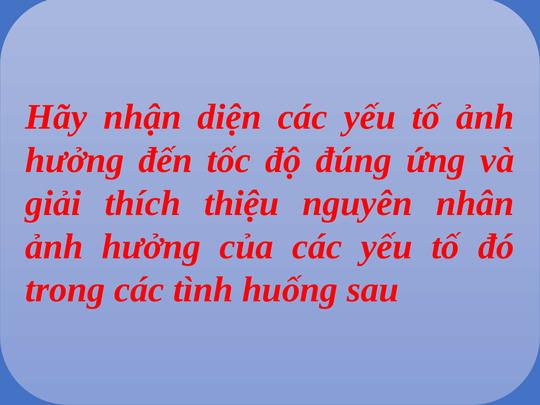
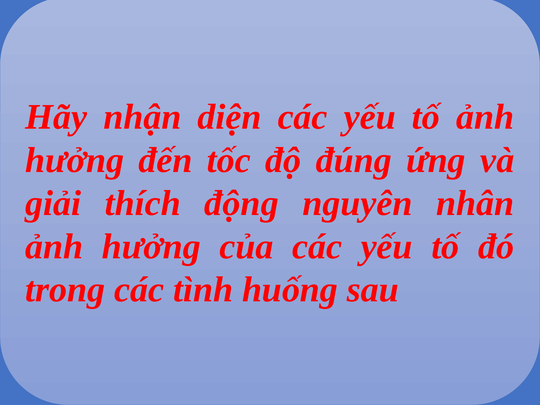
thiệu: thiệu -> động (242, 203)
